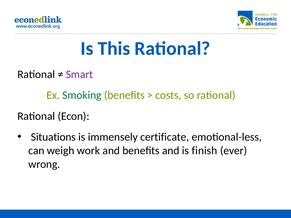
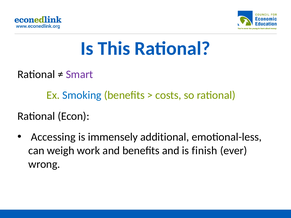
Smoking colour: green -> blue (82, 95)
Situations: Situations -> Accessing (53, 137)
certificate: certificate -> additional (165, 137)
